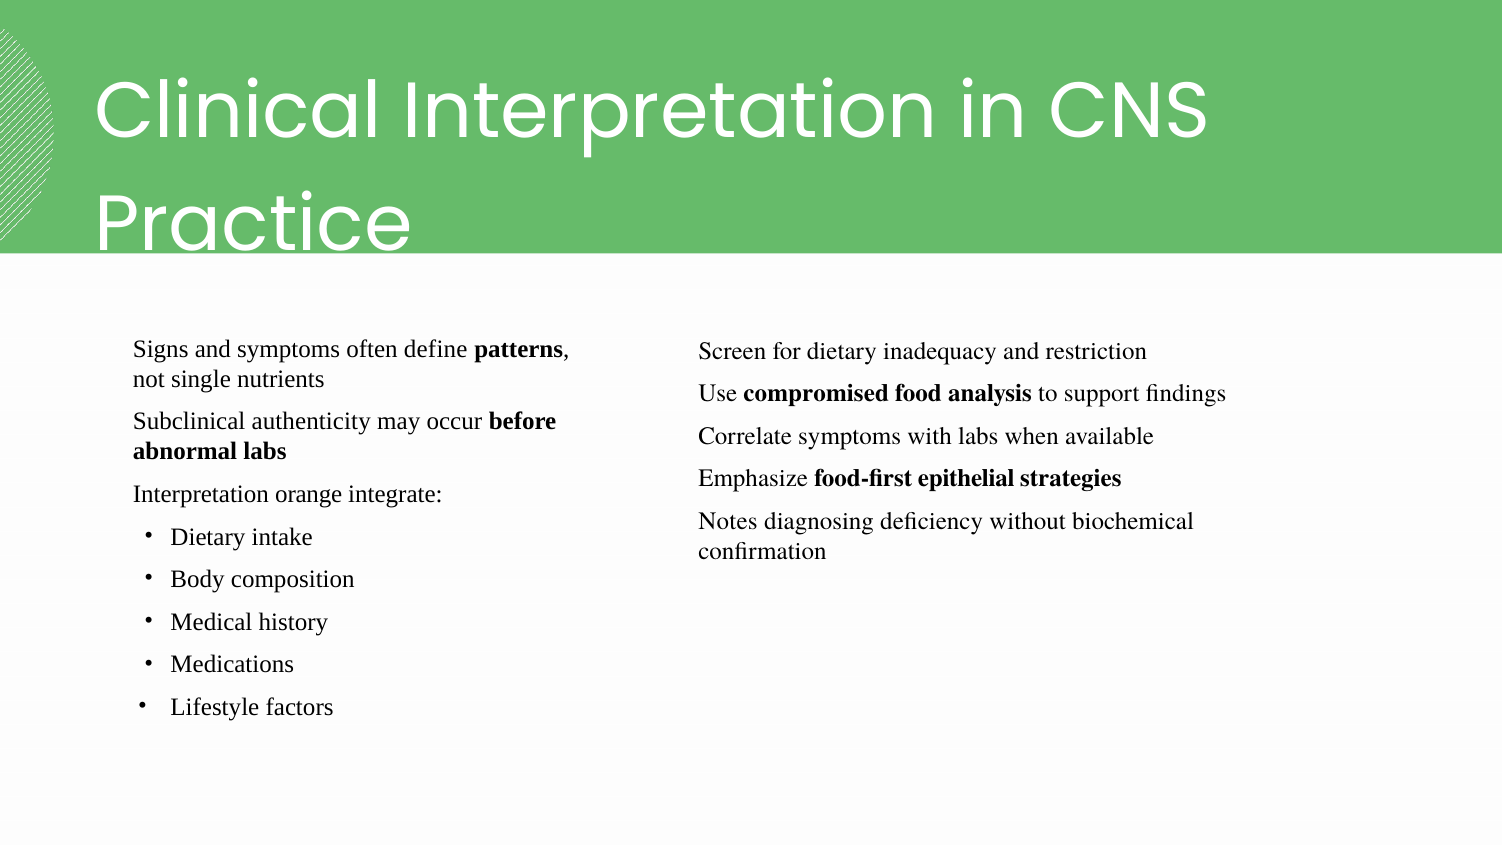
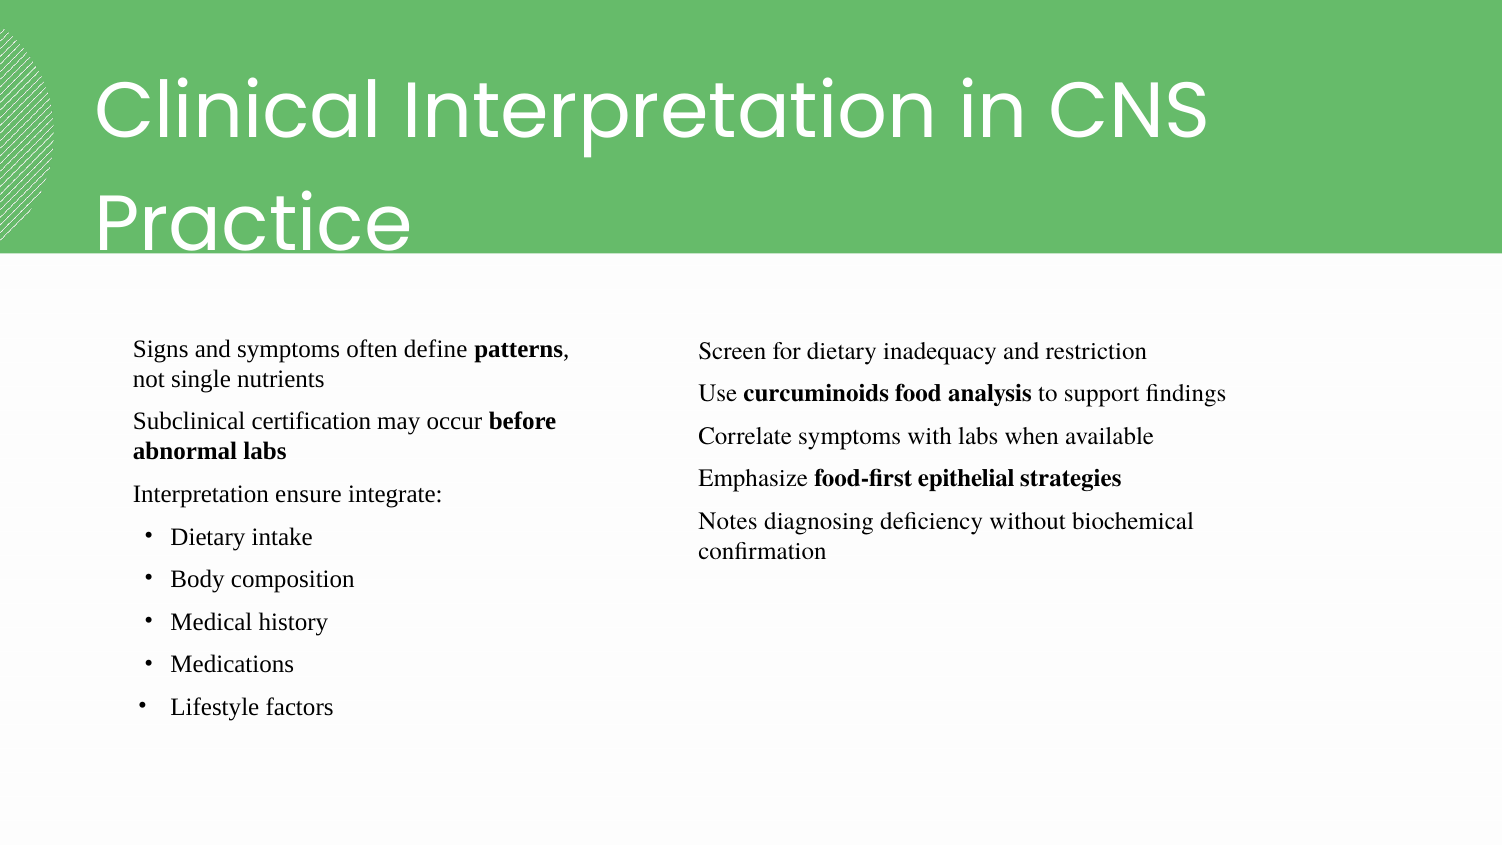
compromised: compromised -> curcuminoids (816, 393)
authenticity: authenticity -> certification (311, 422)
orange: orange -> ensure (308, 494)
